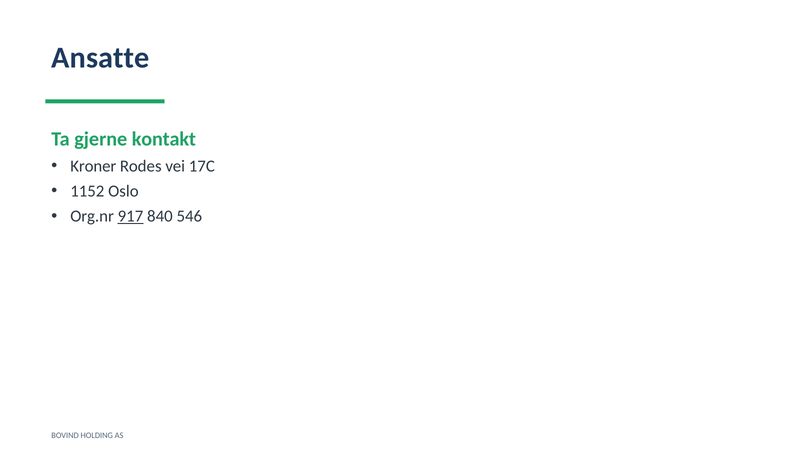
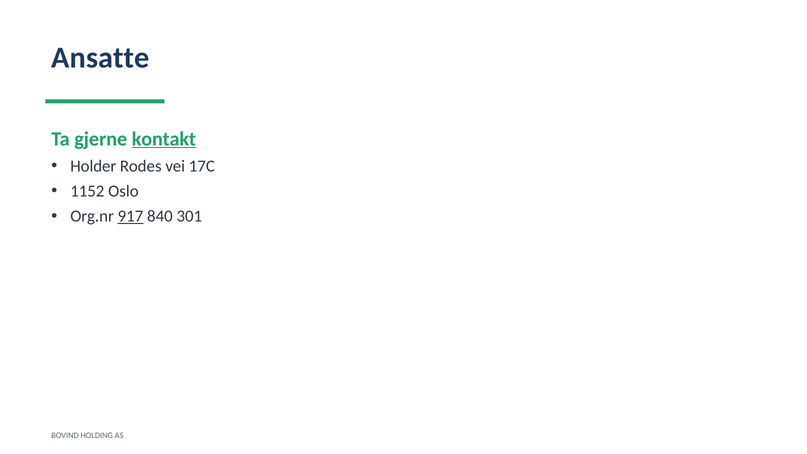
kontakt underline: none -> present (164, 139)
Kroner: Kroner -> Holder (93, 166)
546: 546 -> 301 (189, 216)
